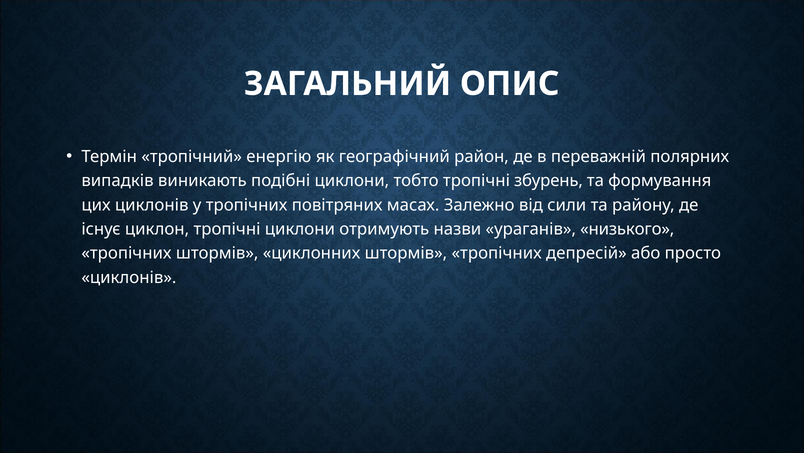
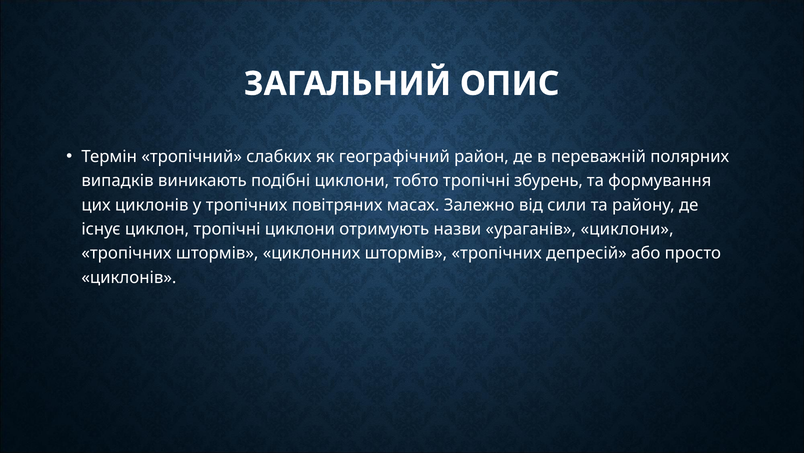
енергію: енергію -> слабких (279, 156)
ураганів низького: низького -> циклони (627, 229)
